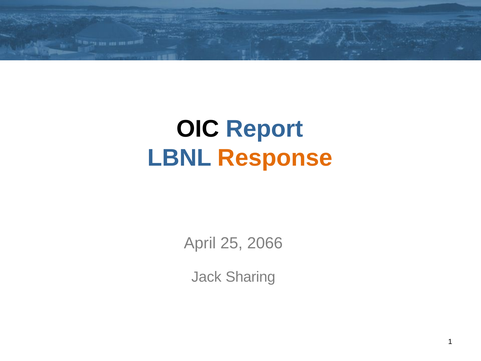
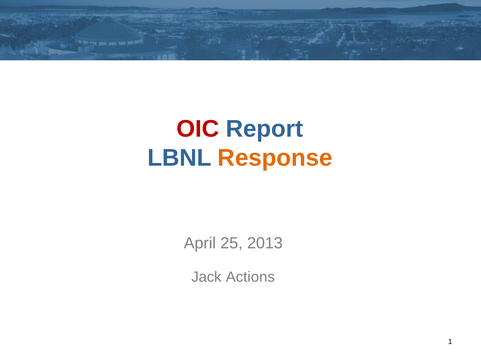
OIC colour: black -> red (198, 129)
2066: 2066 -> 2013 (265, 243)
Sharing: Sharing -> Actions (250, 277)
